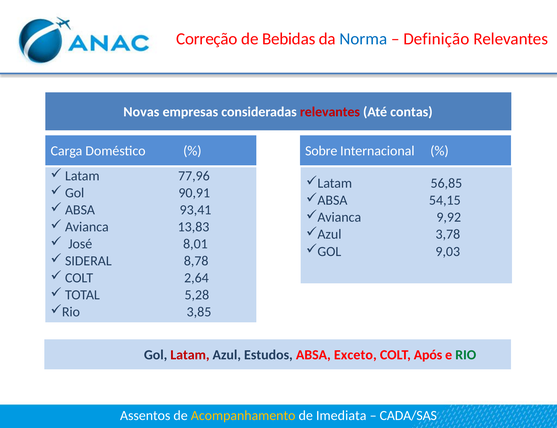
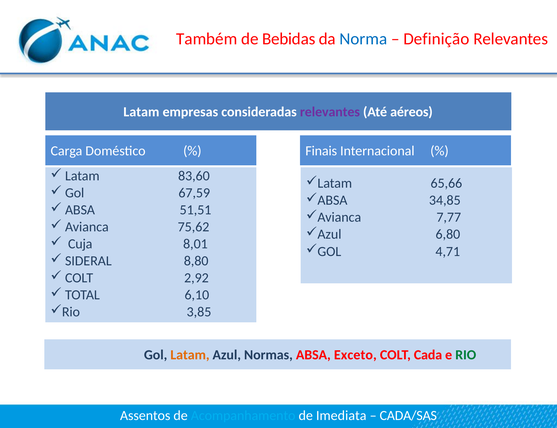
Correção: Correção -> Também (207, 39)
Novas: Novas -> Latam (141, 112)
relevantes colour: red -> purple (330, 112)
contas: contas -> aéreos (411, 112)
Sobre: Sobre -> Finais (321, 151)
77,96: 77,96 -> 83,60 (194, 176)
56,85: 56,85 -> 65,66 (446, 183)
90,91: 90,91 -> 67,59 (194, 193)
54,15: 54,15 -> 34,85 (445, 200)
93,41: 93,41 -> 51,51 (196, 210)
9,92: 9,92 -> 7,77 (449, 217)
13,83: 13,83 -> 75,62 (194, 227)
3,78: 3,78 -> 6,80 (448, 234)
José: José -> Cuja (80, 244)
9,03: 9,03 -> 4,71 (448, 251)
8,78: 8,78 -> 8,80 (196, 261)
2,64: 2,64 -> 2,92 (196, 278)
5,28: 5,28 -> 6,10 (197, 295)
Latam colour: red -> orange (190, 355)
Estudos: Estudos -> Normas (268, 355)
Após: Após -> Cada (428, 355)
Acompanhamento colour: yellow -> light blue (243, 415)
